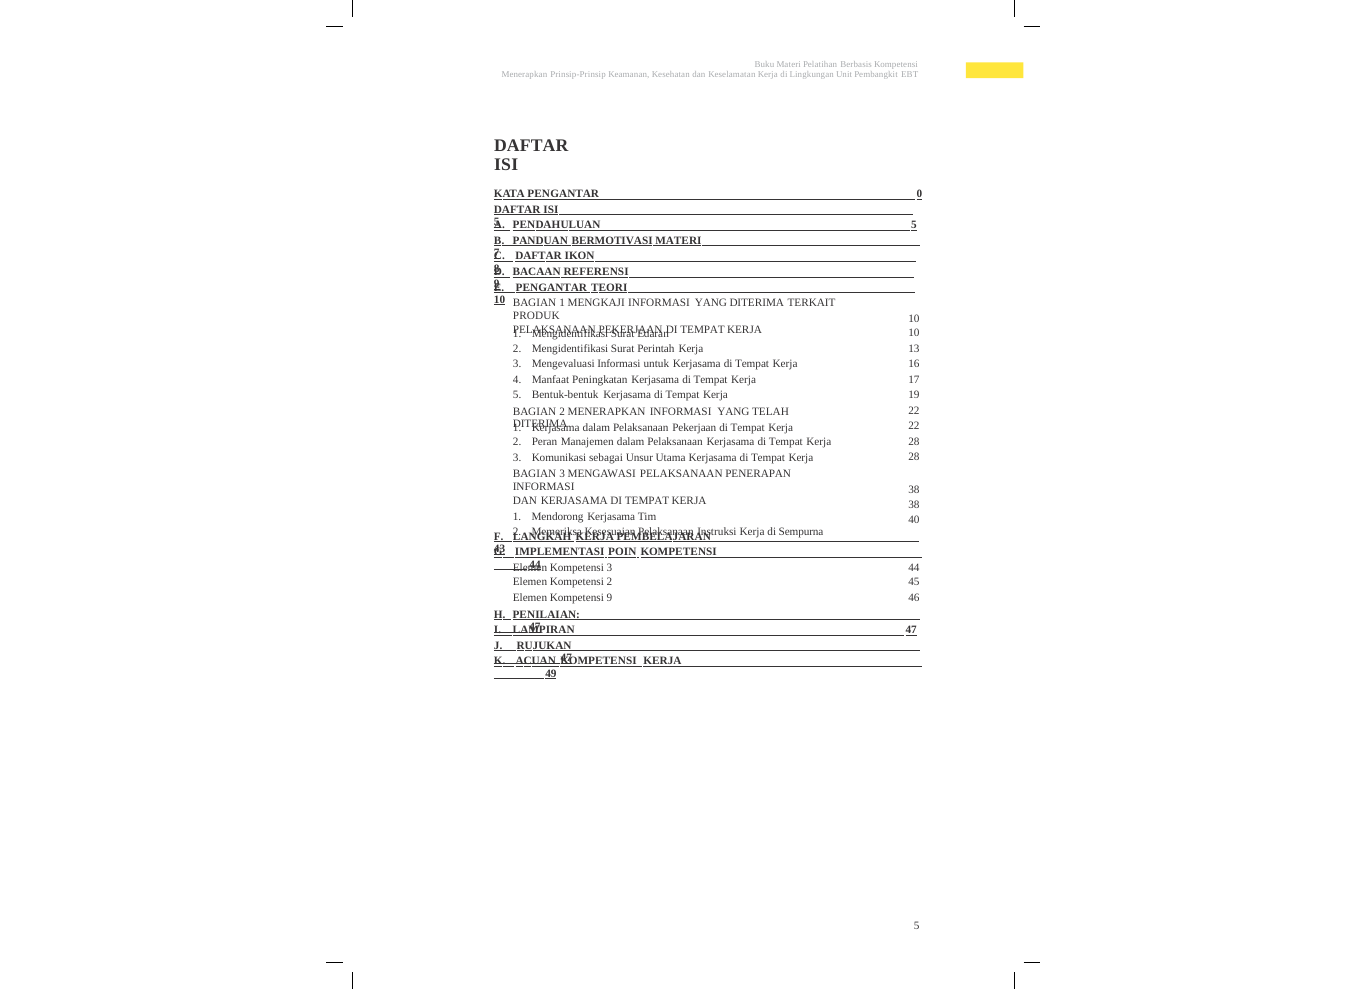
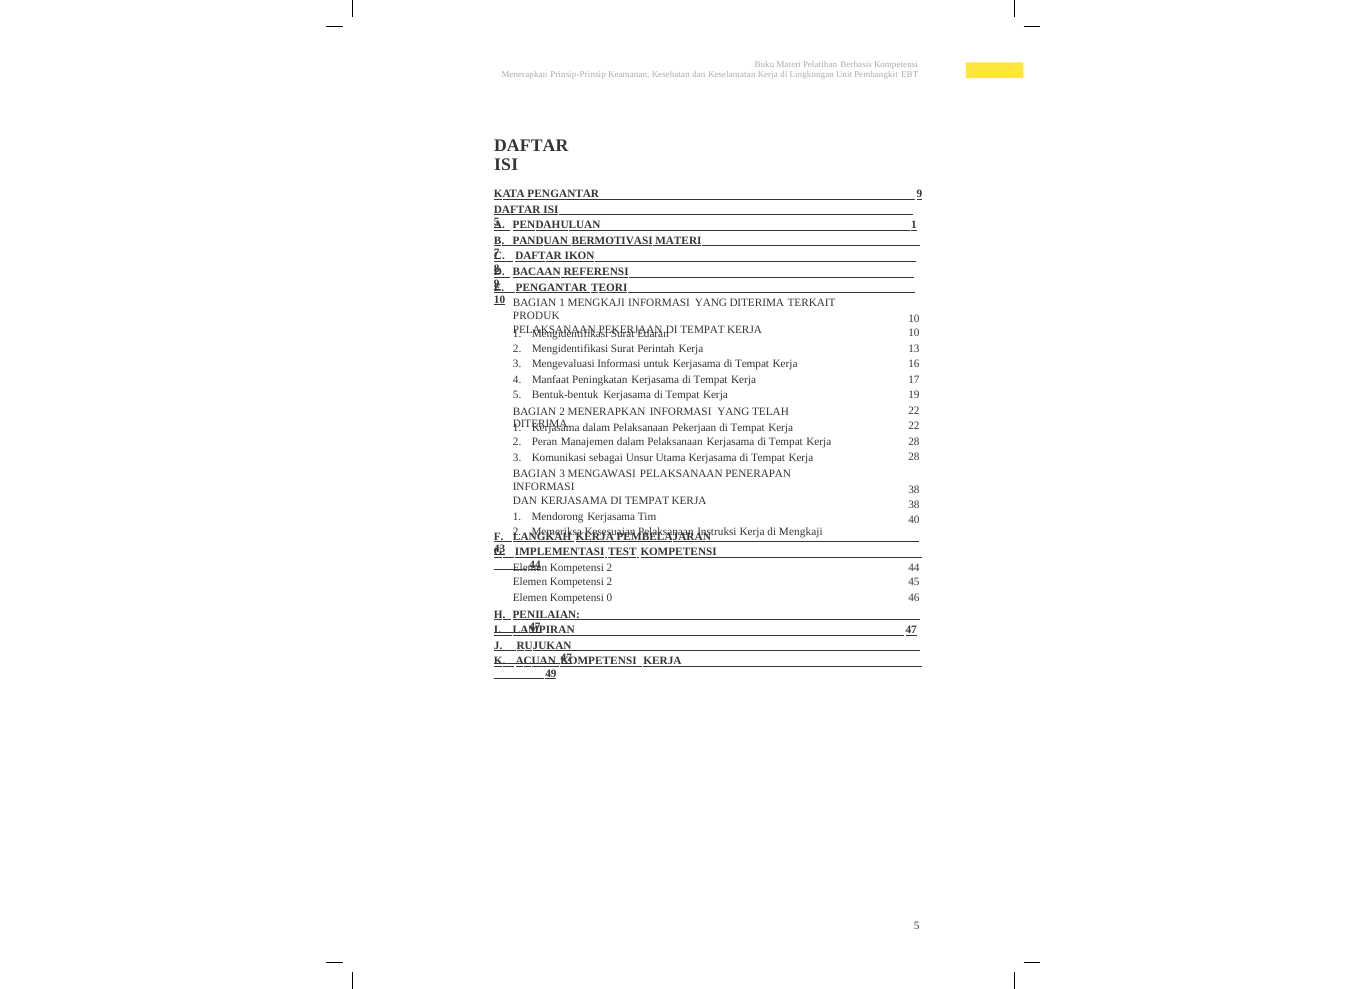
PENGANTAR 0: 0 -> 9 (920, 194)
PENDAHULUAN 5: 5 -> 1 (914, 225)
di Sempurna: Sempurna -> Mengkaji (801, 532)
POIN: POIN -> TEST (622, 552)
3: 3 -> 2 (609, 568)
Kompetensi 9: 9 -> 0 (609, 598)
